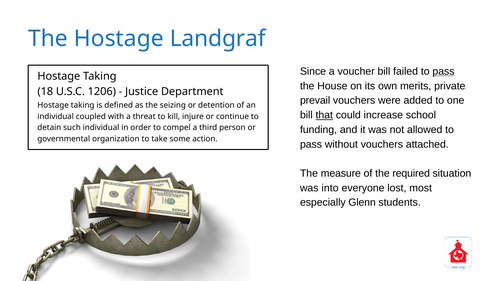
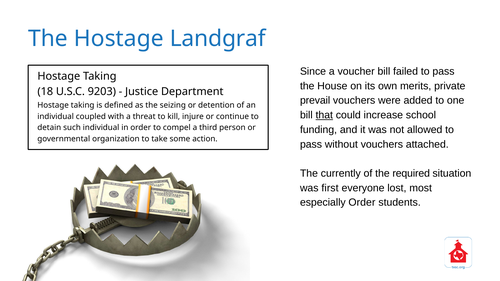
pass underline: present -> none (443, 71)
1206: 1206 -> 9203 (102, 92)
measure: measure -> currently (341, 174)
into: into -> first (330, 188)
especially Glenn: Glenn -> Order (362, 203)
